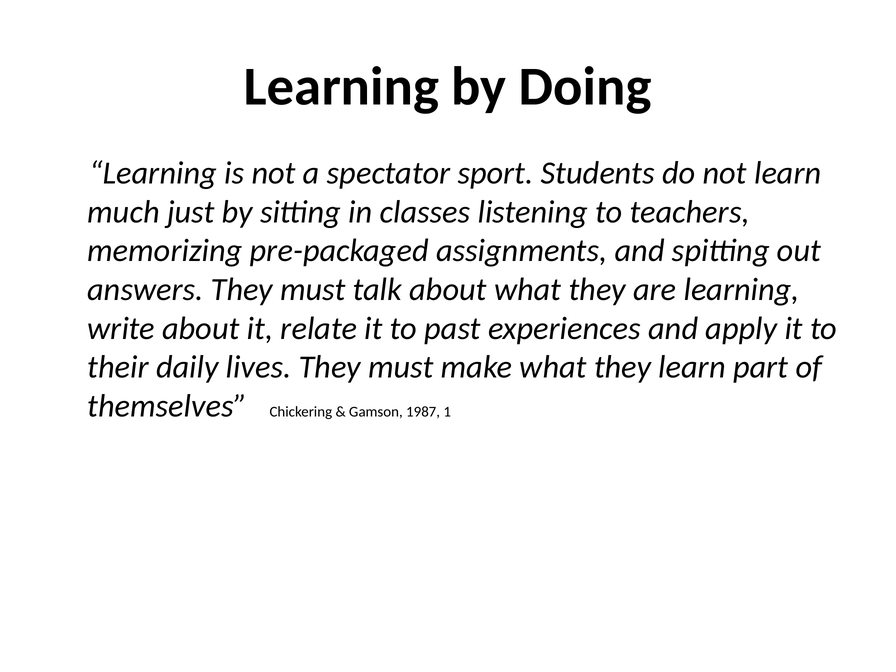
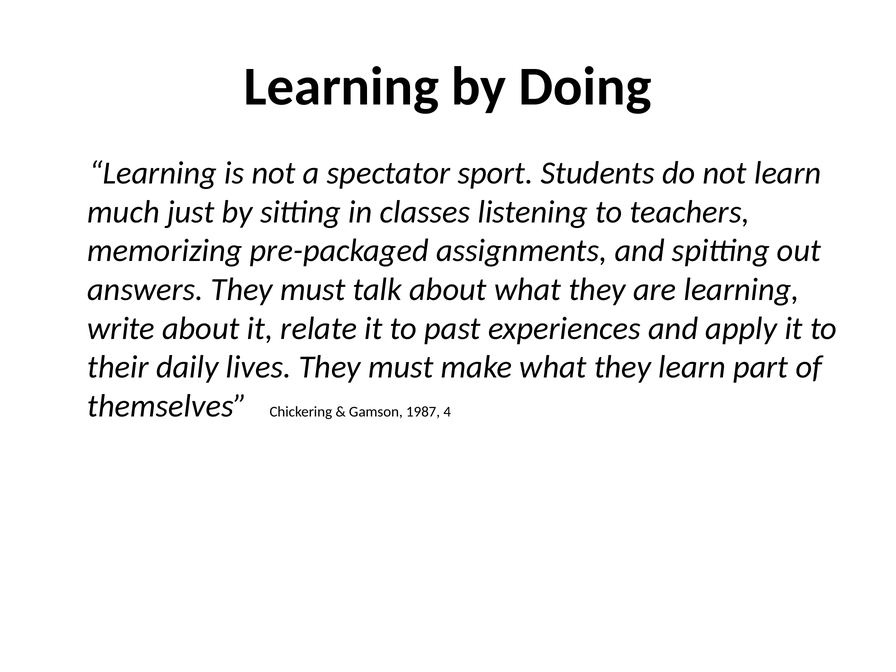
1: 1 -> 4 (447, 412)
